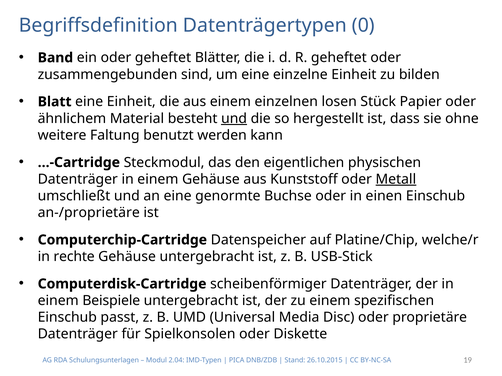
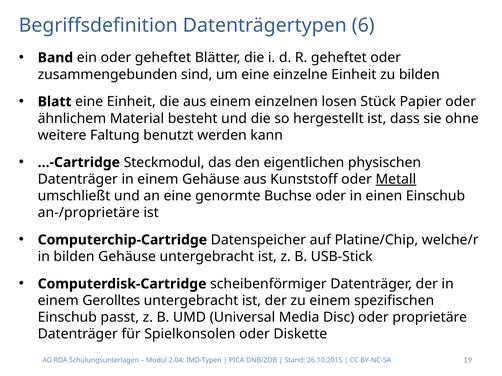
0: 0 -> 6 (363, 25)
und underline: present -> none (234, 119)
in rechte: rechte -> bilden (74, 257)
Beispiele: Beispiele -> Gerolltes (111, 301)
